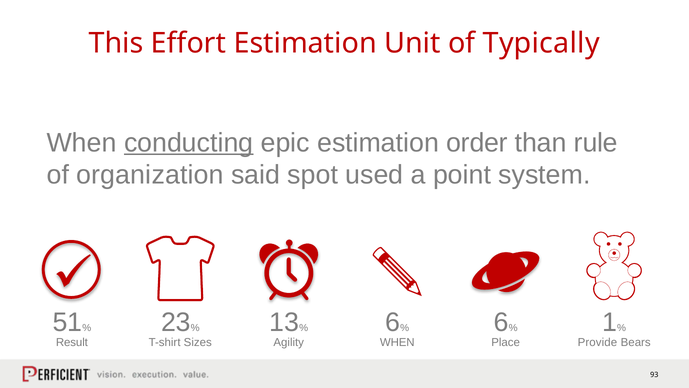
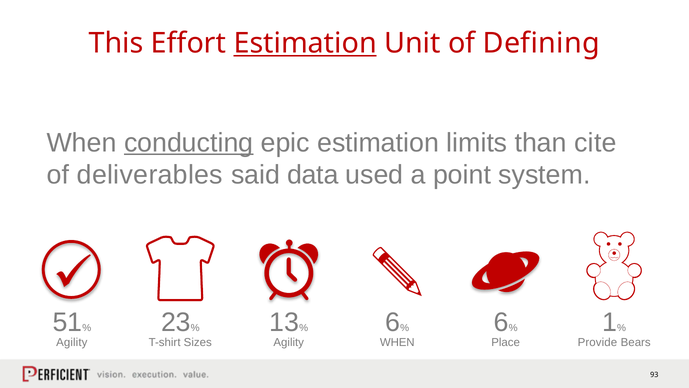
Estimation underline: none -> present (305, 43)
Typically: Typically -> Defining (541, 43)
order: order -> limits (477, 143)
rule: rule -> cite (596, 143)
organization: organization -> deliverables (150, 175)
spot: spot -> data (313, 175)
Result: Result -> Agility (72, 342)
